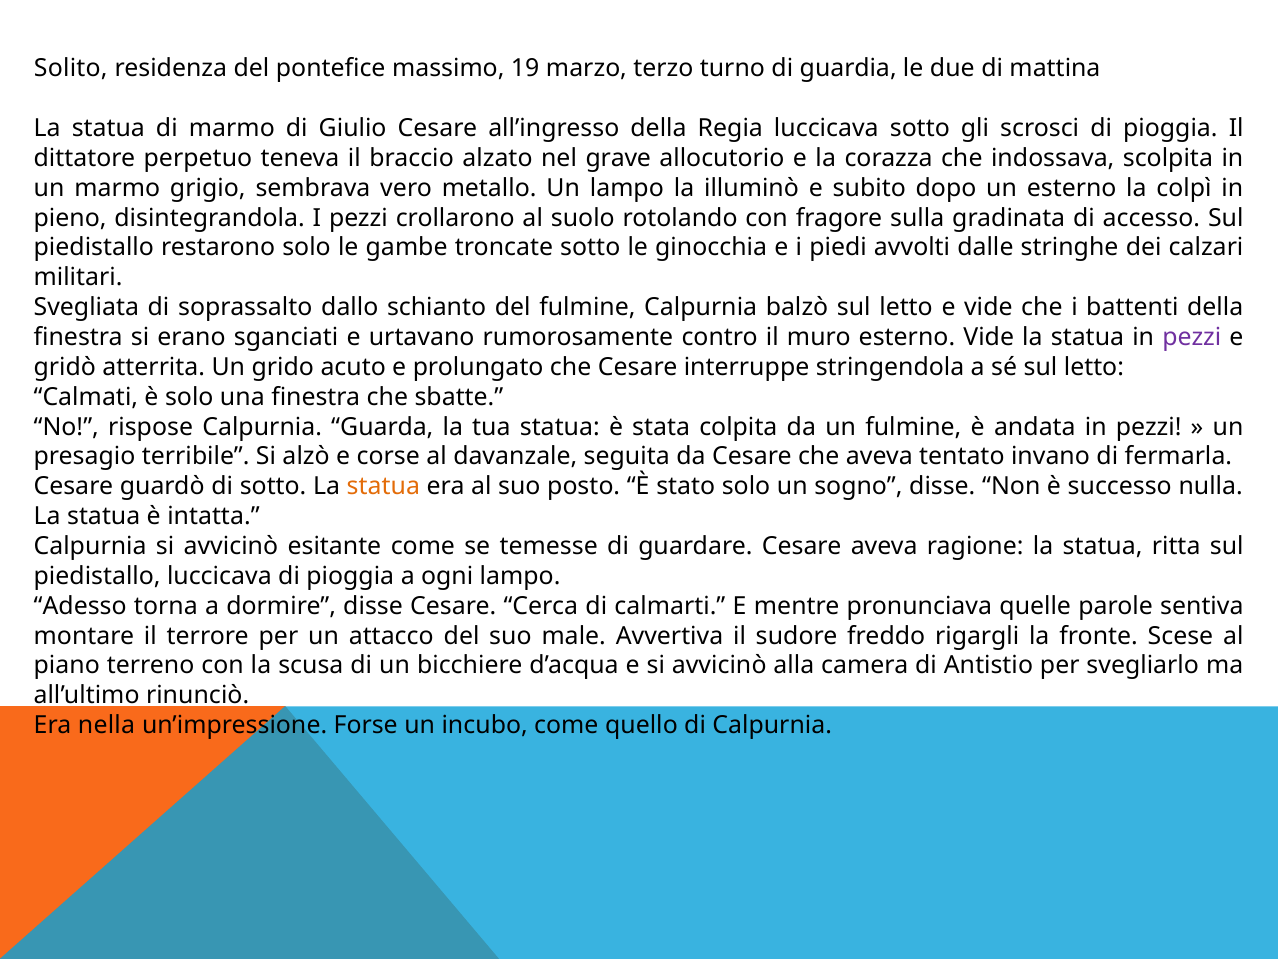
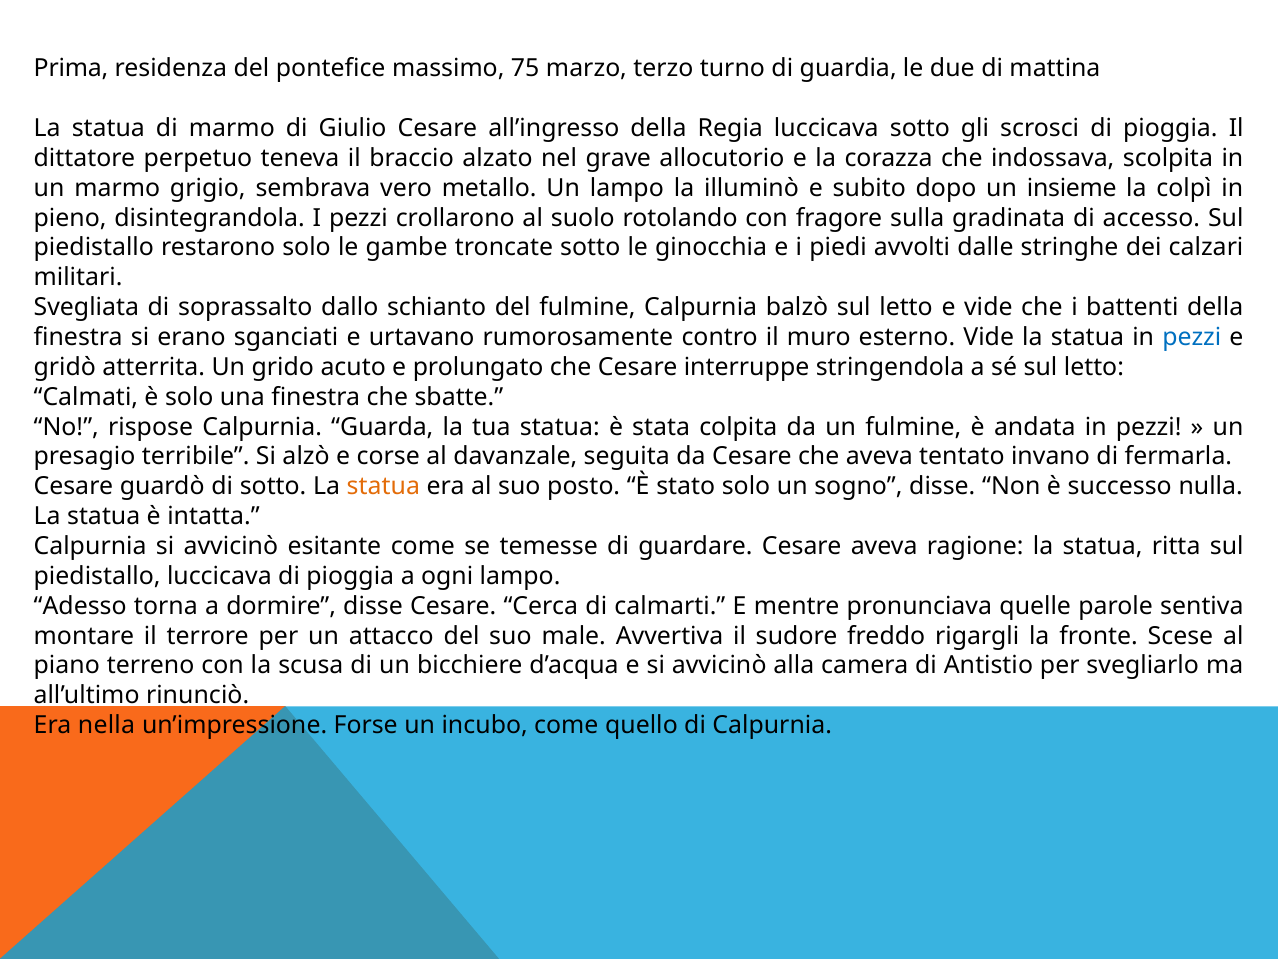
Solito: Solito -> Prima (71, 69)
19: 19 -> 75 (525, 69)
un esterno: esterno -> insieme (1072, 188)
pezzi colour: purple -> blue (1192, 337)
